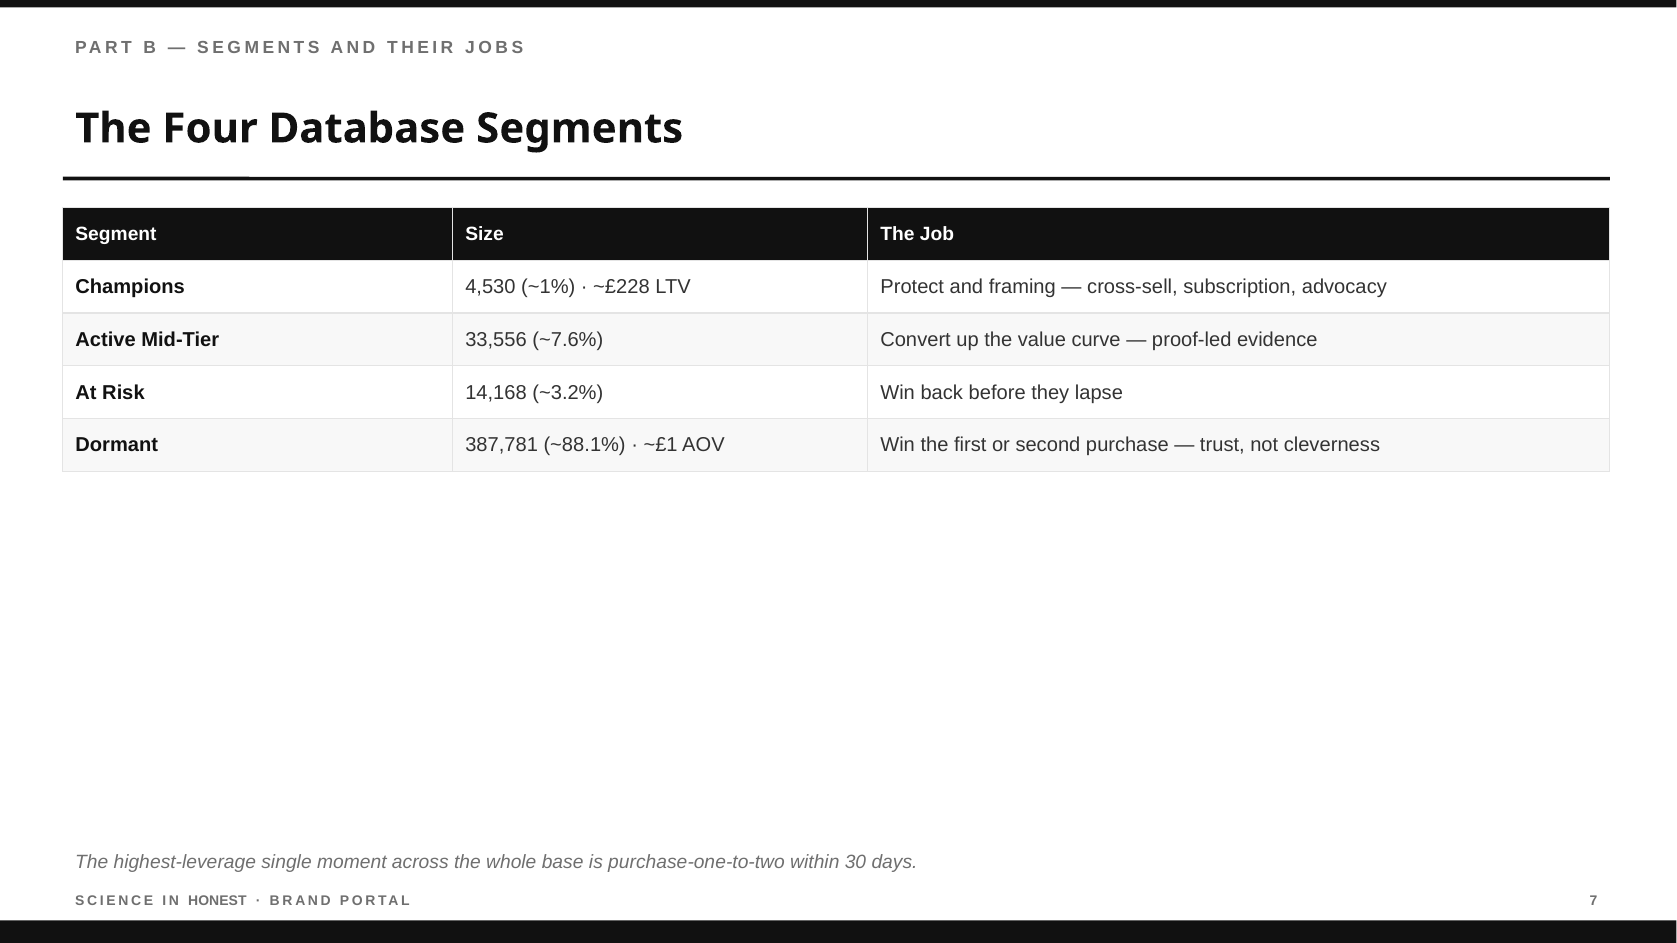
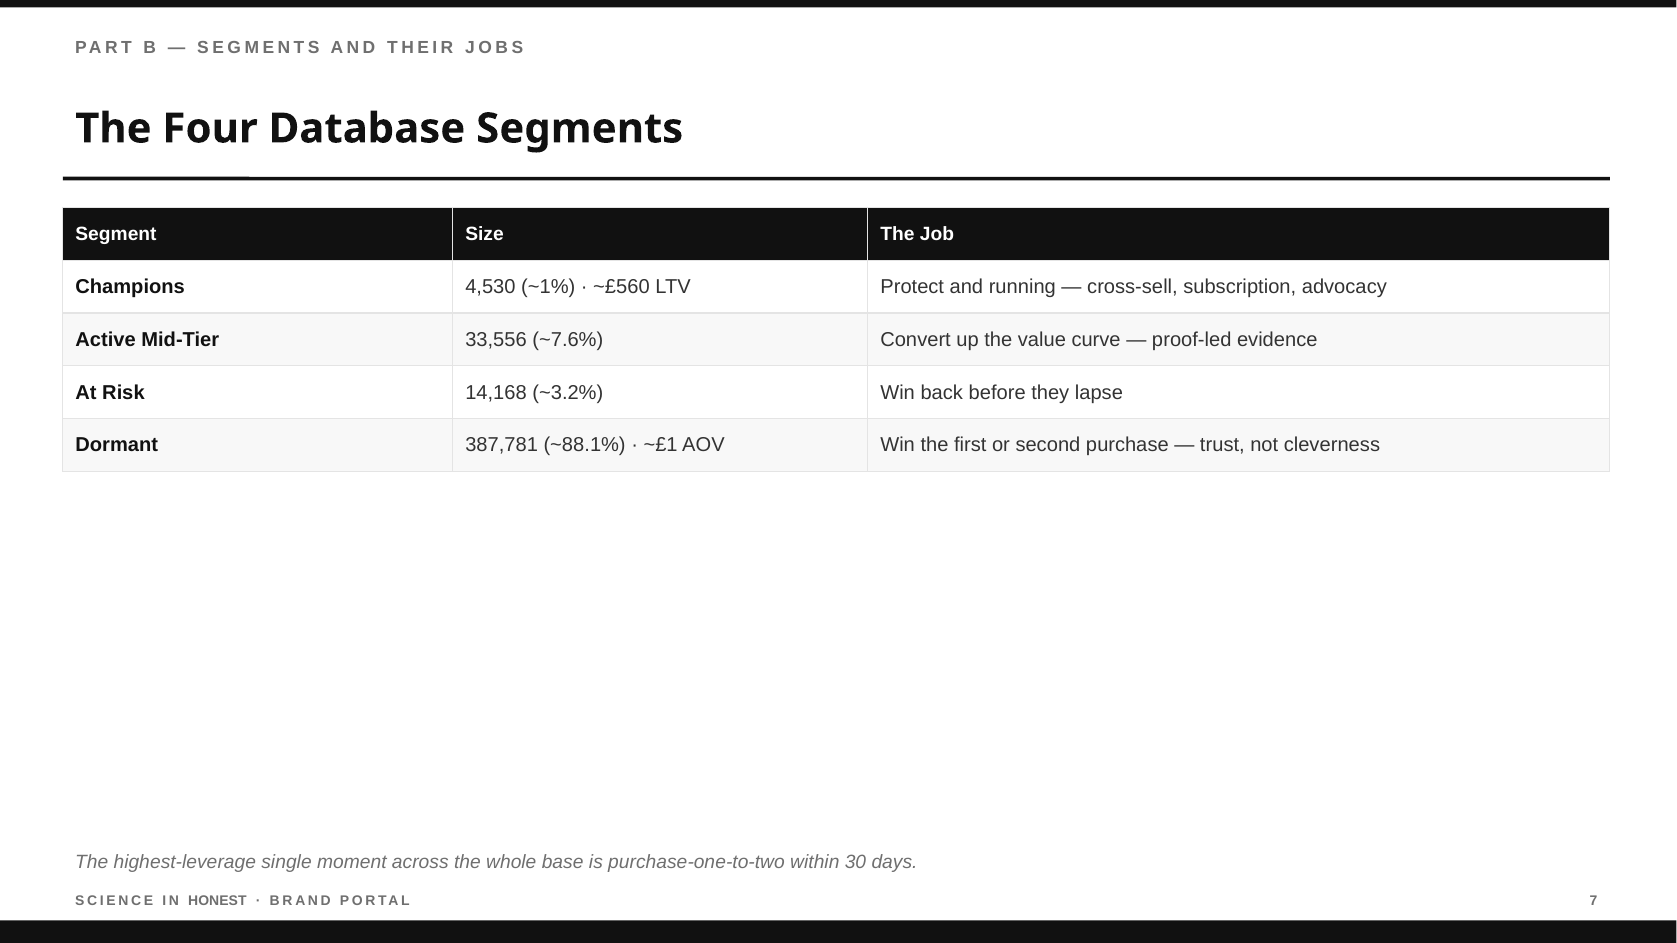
~£228: ~£228 -> ~£560 (621, 287)
framing: framing -> running (1022, 287)
